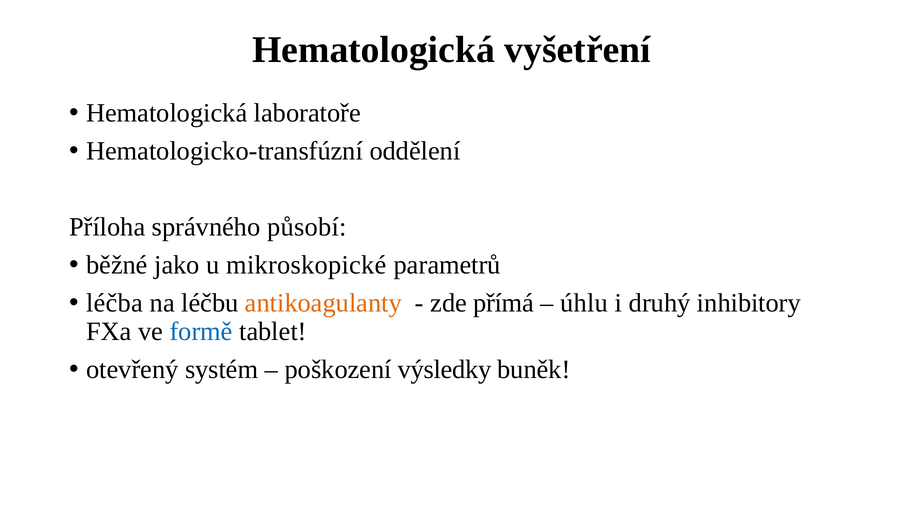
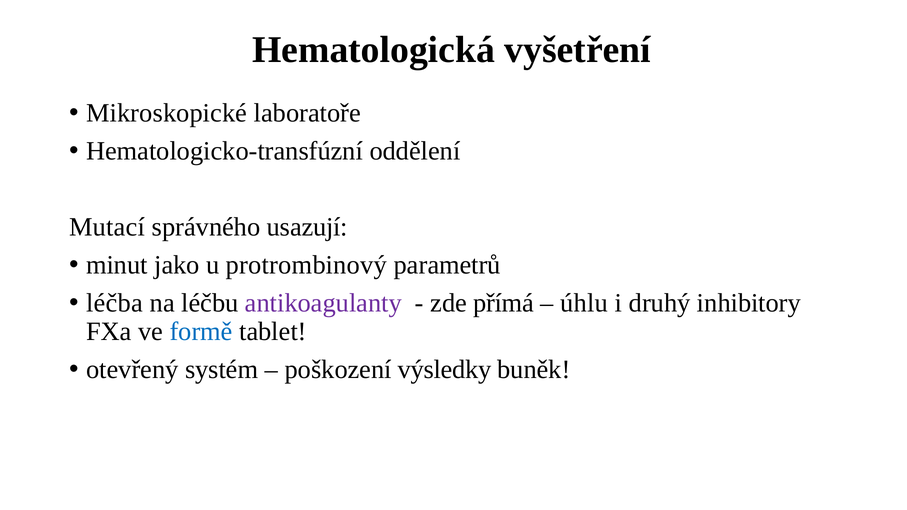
Hematologická: Hematologická -> Mikroskopické (167, 113)
Příloha: Příloha -> Mutací (107, 227)
působí: působí -> usazují (307, 227)
běžné: běžné -> minut (117, 265)
mikroskopické: mikroskopické -> protrombinový (306, 265)
antikoagulanty colour: orange -> purple (323, 303)
